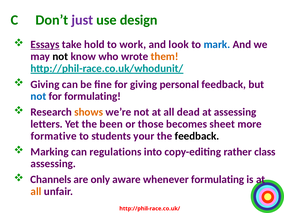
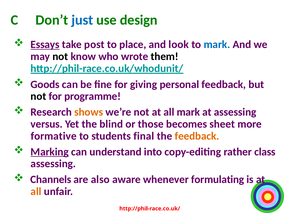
just colour: purple -> blue (82, 20)
hold: hold -> post (94, 45)
work: work -> place (133, 45)
them colour: orange -> black (165, 56)
Giving: Giving -> Goods (45, 84)
not colour: blue -> black (38, 96)
for formulating: formulating -> programme (93, 96)
all dead: dead -> mark (188, 112)
letters: letters -> versus (47, 124)
been: been -> blind (111, 124)
your: your -> final (144, 136)
feedback colour: black -> orange (197, 136)
Marking underline: none -> present (50, 152)
regulations: regulations -> understand (116, 152)
only: only -> also (100, 179)
